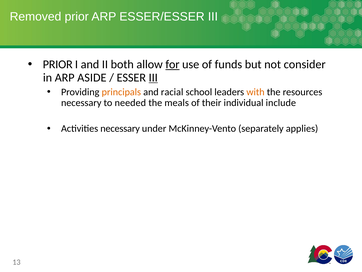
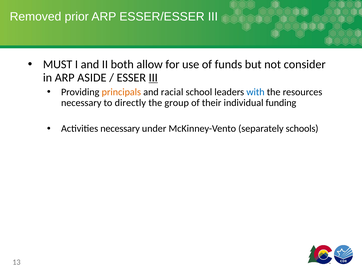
PRIOR: PRIOR -> MUST (58, 64)
for underline: present -> none (172, 64)
with colour: orange -> blue (255, 92)
needed: needed -> directly (130, 103)
meals: meals -> group (177, 103)
include: include -> funding (281, 103)
applies: applies -> schools (302, 128)
